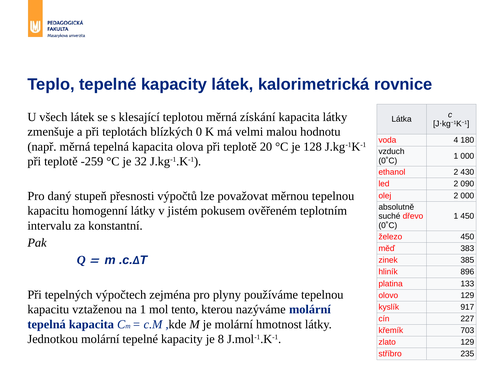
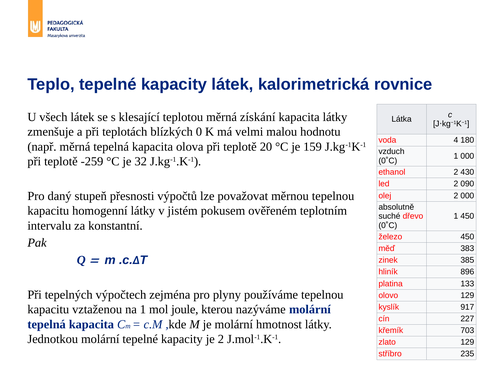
128: 128 -> 159 (313, 147)
tento: tento -> joule (185, 309)
je 8: 8 -> 2 (221, 339)
